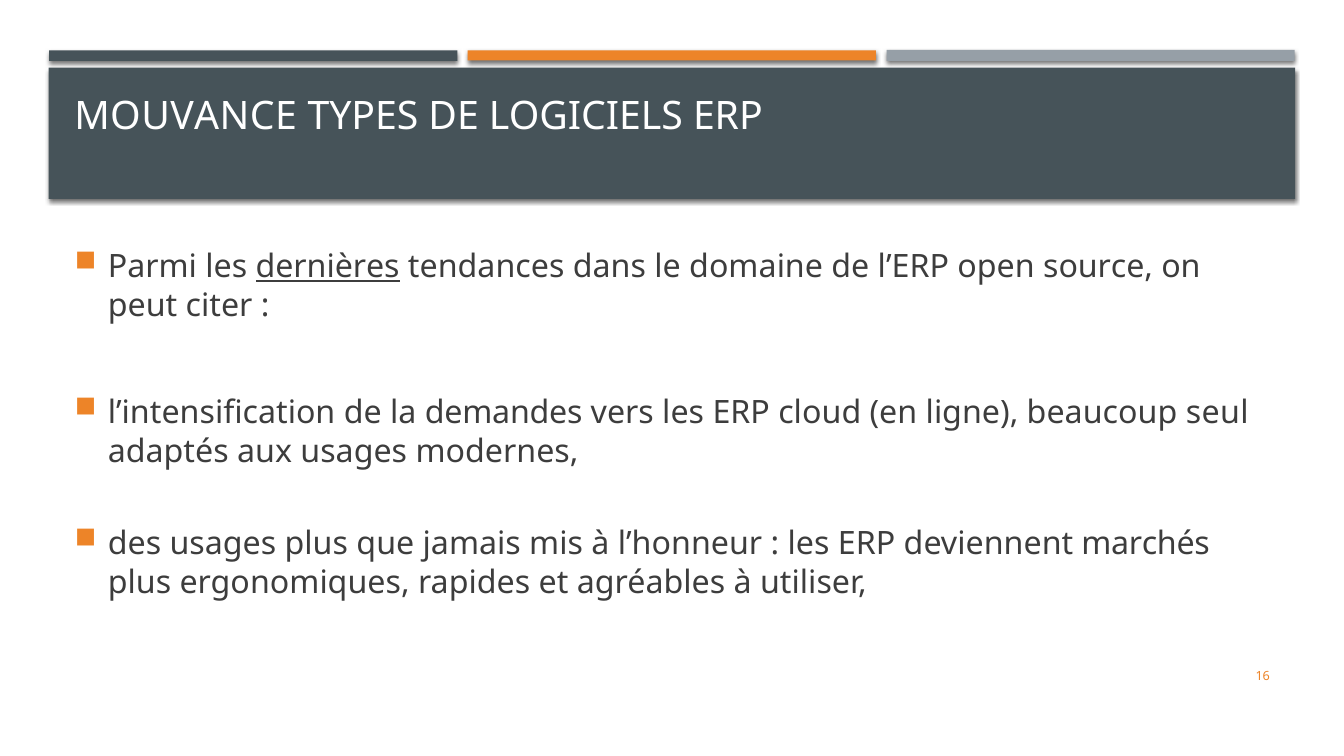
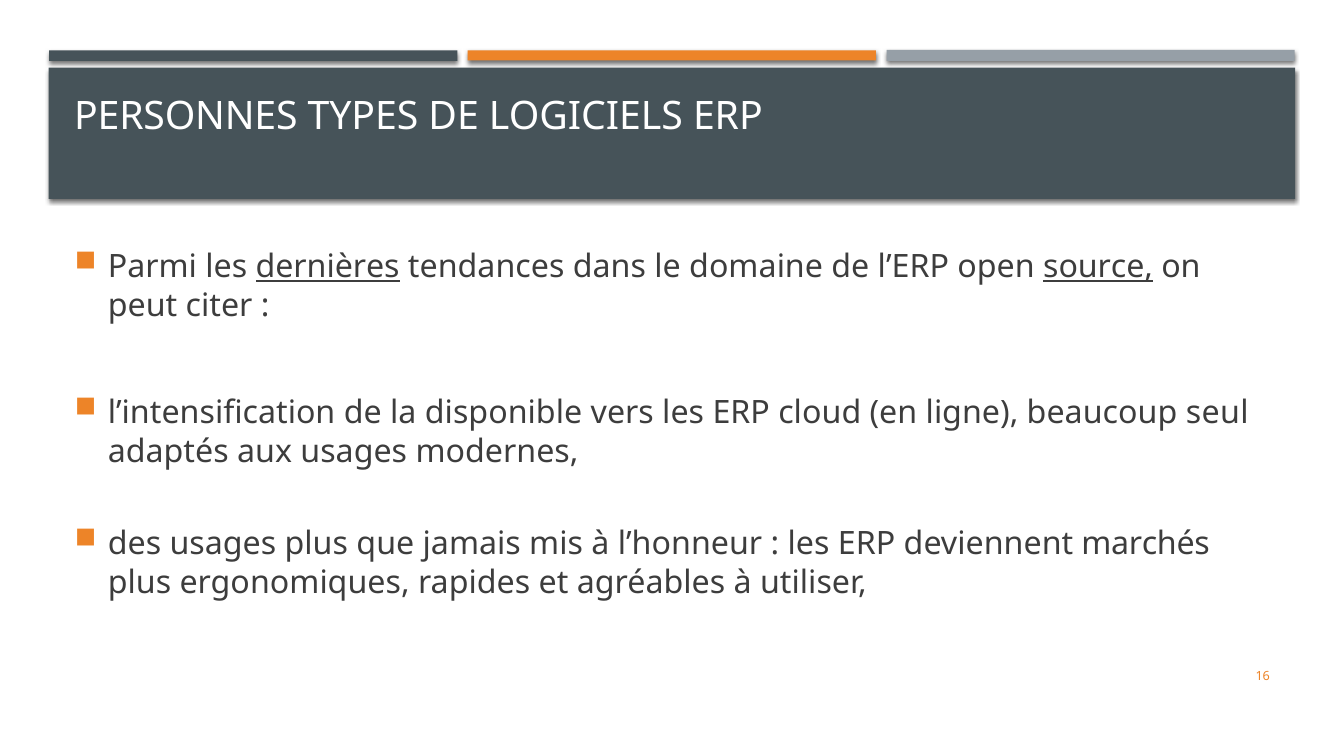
MOUVANCE: MOUVANCE -> PERSONNES (186, 116)
source underline: none -> present (1098, 267)
demandes: demandes -> disponible (504, 413)
